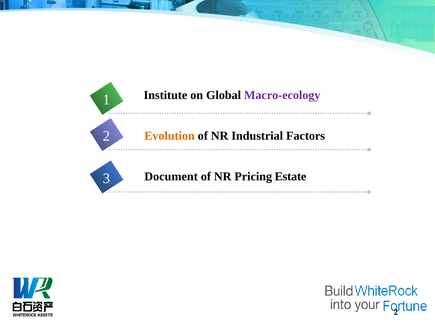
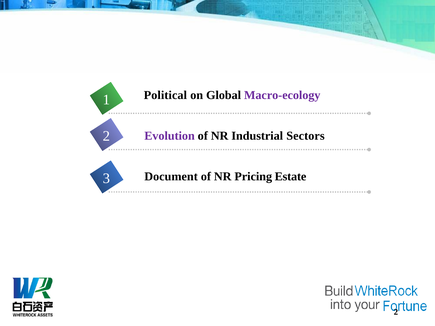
Institute: Institute -> Political (165, 95)
Evolution colour: orange -> purple (170, 136)
Factors: Factors -> Sectors (306, 136)
